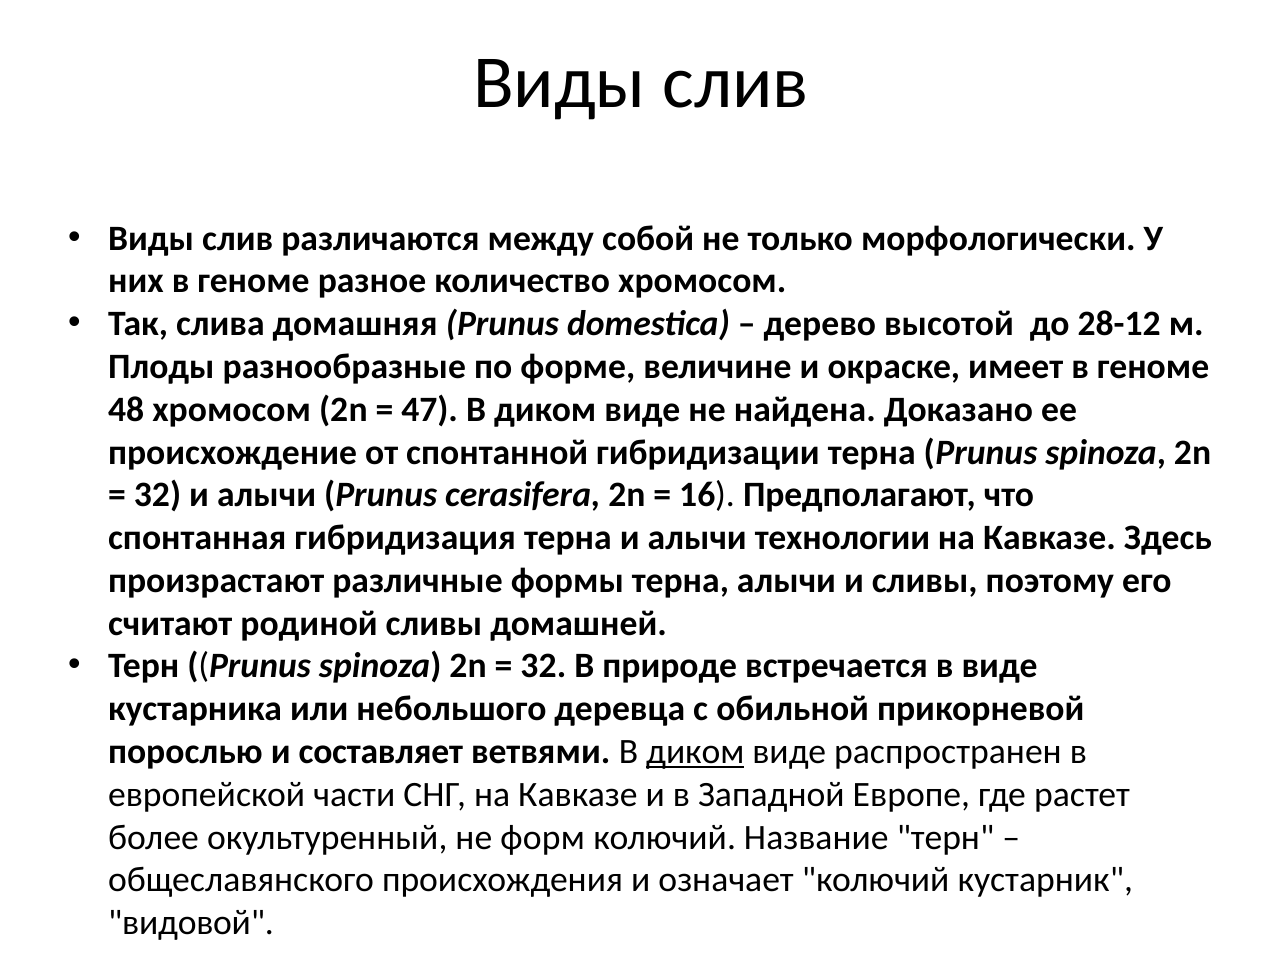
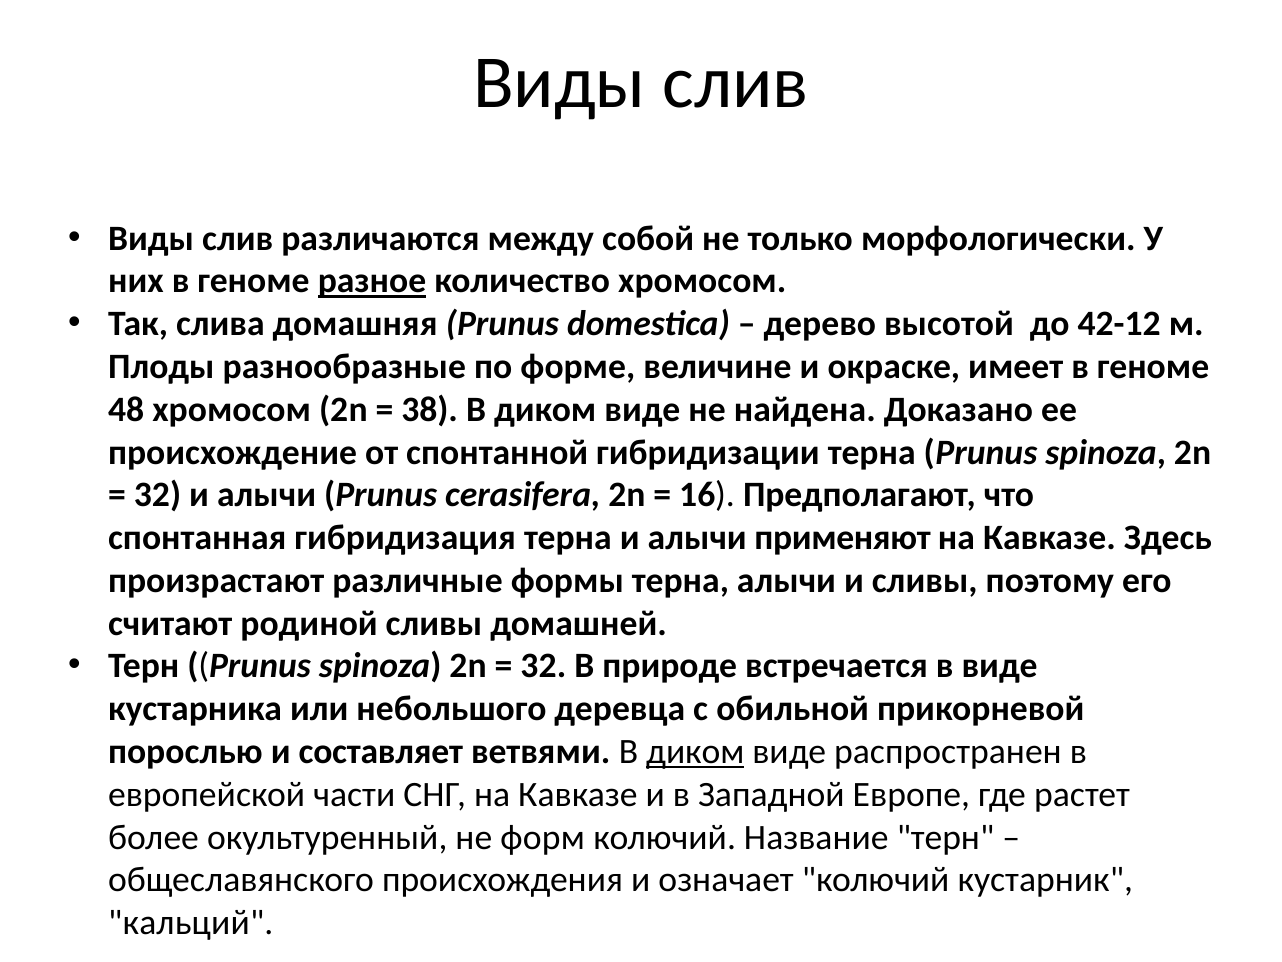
разное underline: none -> present (372, 281)
28-12: 28-12 -> 42-12 (1119, 324)
47: 47 -> 38 (430, 409)
технологии: технологии -> применяют (843, 538)
видовой: видовой -> кальций (191, 922)
